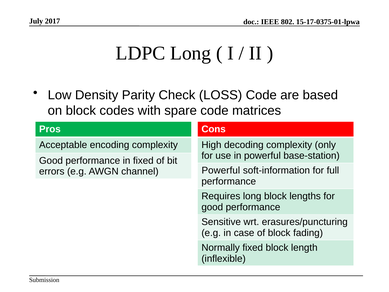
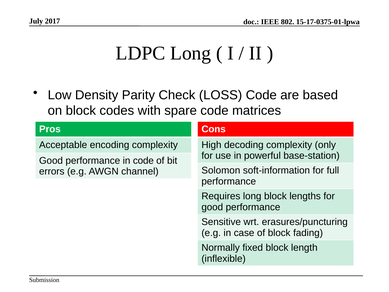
in fixed: fixed -> code (143, 160)
Powerful: Powerful -> Solomon (221, 170)
